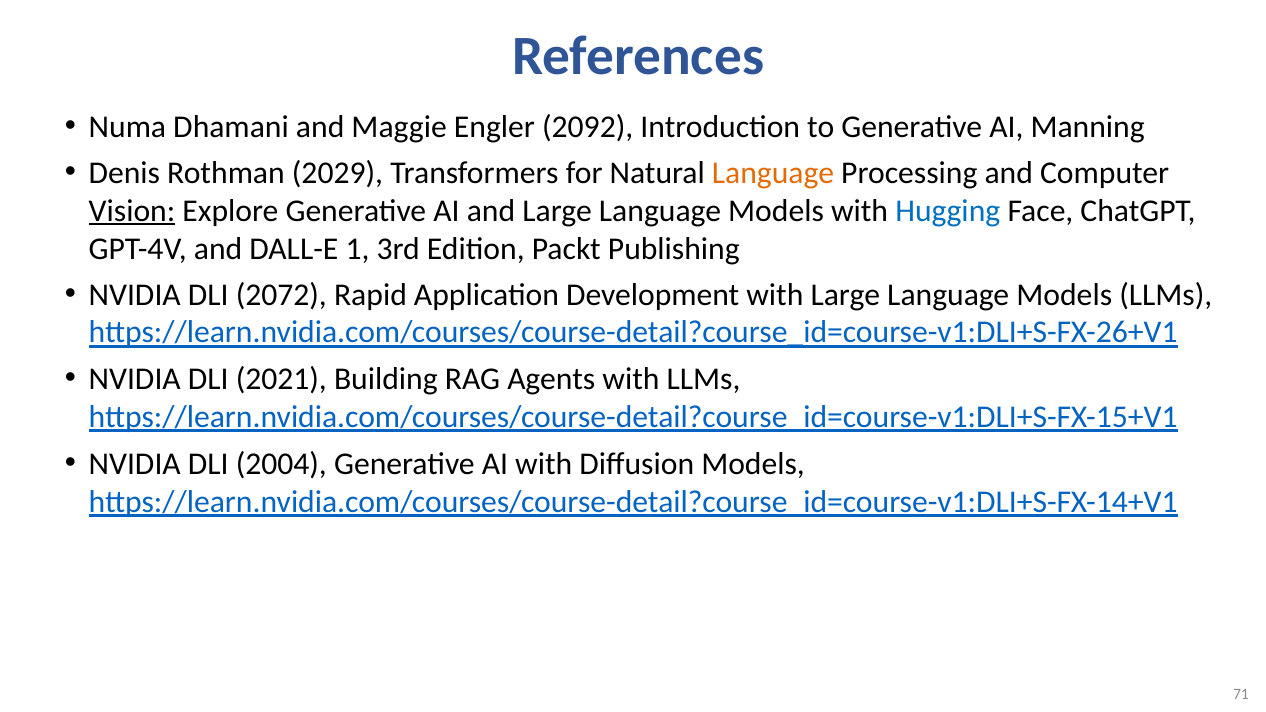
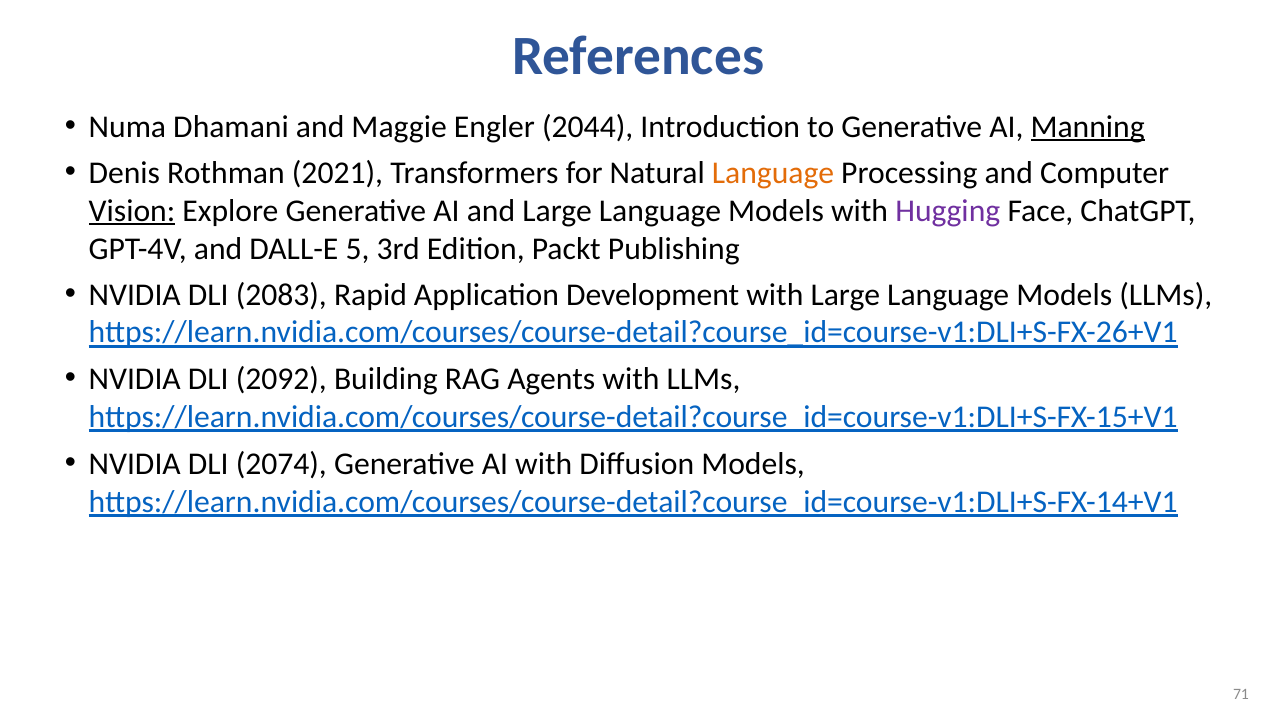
2092: 2092 -> 2044 (588, 127)
Manning underline: none -> present (1088, 127)
2029: 2029 -> 2021 (337, 173)
Hugging colour: blue -> purple (948, 211)
1: 1 -> 5 (358, 249)
2072: 2072 -> 2083 (281, 295)
2021: 2021 -> 2092 (281, 379)
2004: 2004 -> 2074 (281, 464)
